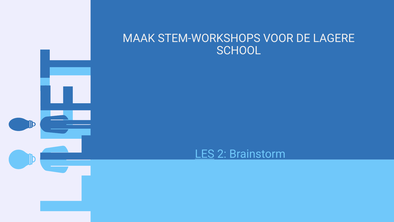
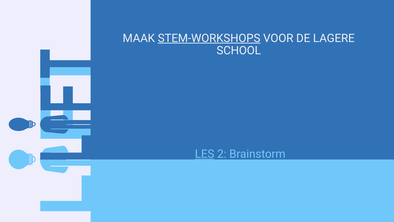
STEM-WORKSHOPS underline: none -> present (209, 38)
